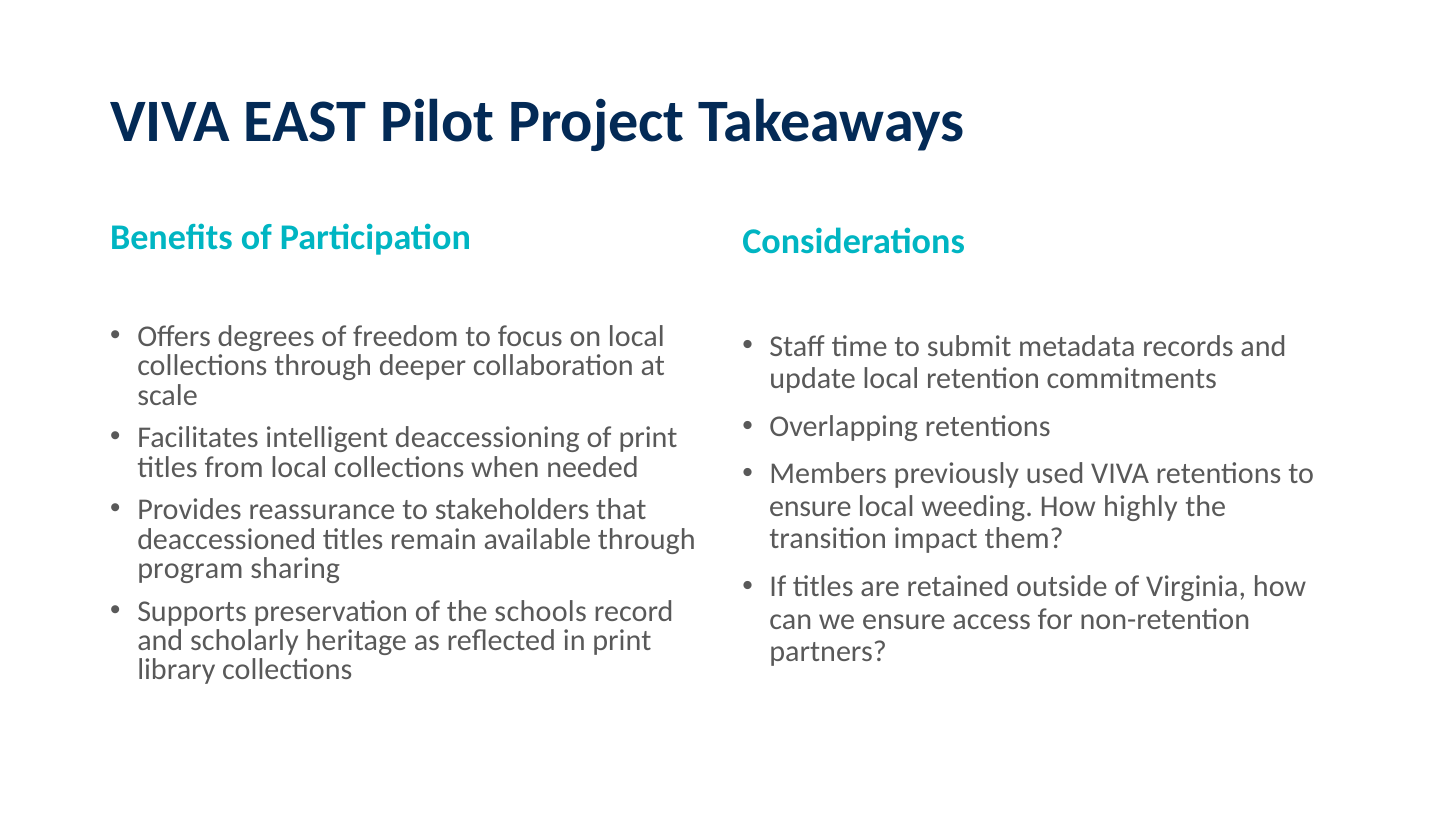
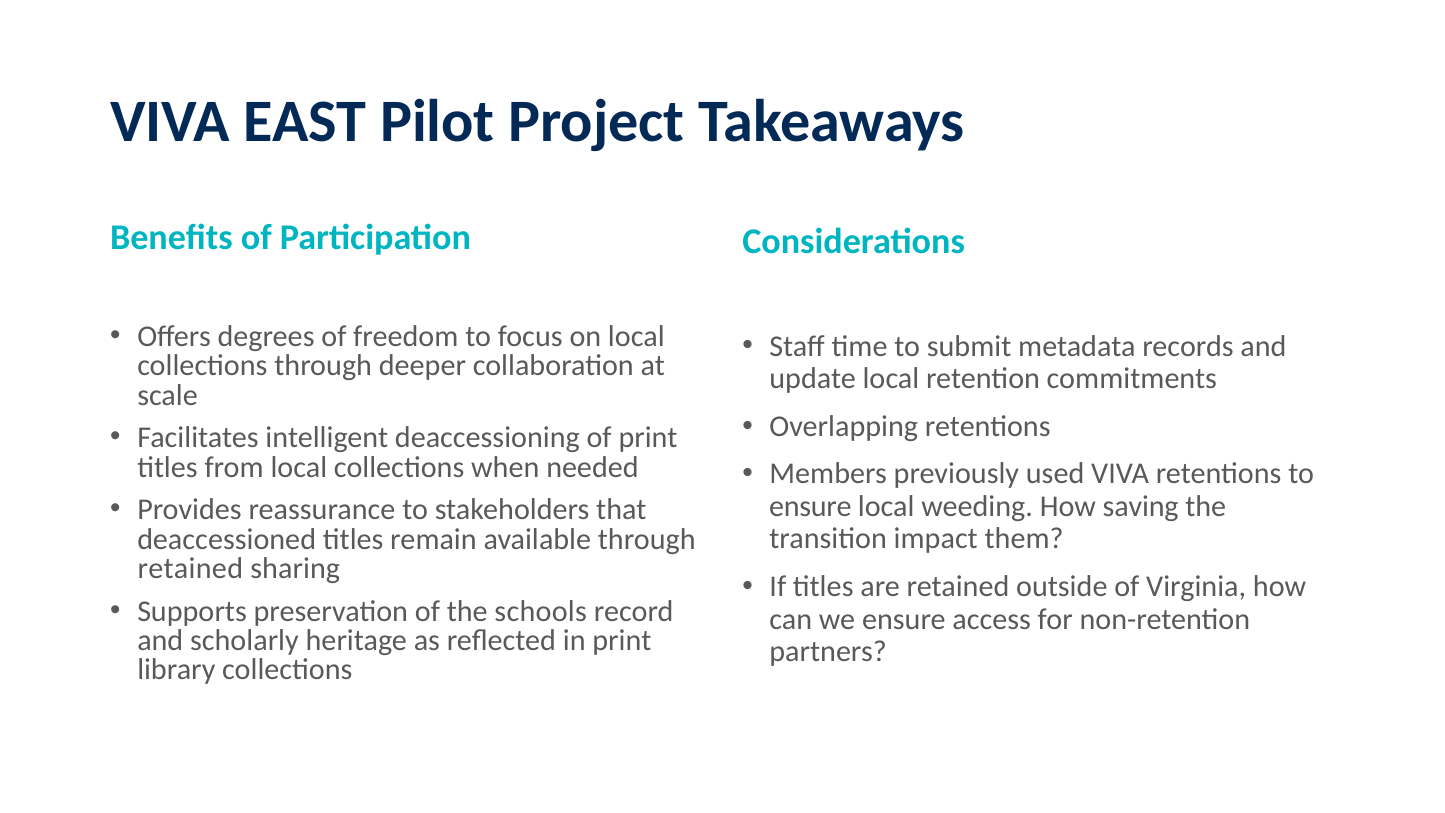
highly: highly -> saving (1141, 506)
program: program -> retained (190, 568)
